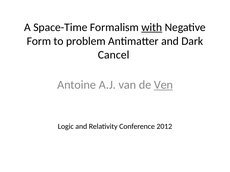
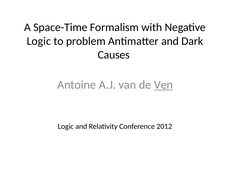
with underline: present -> none (152, 27)
Form: Form -> Logic (39, 41)
Cancel: Cancel -> Causes (114, 55)
